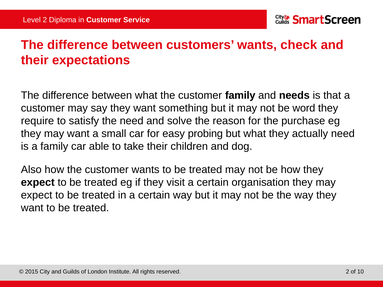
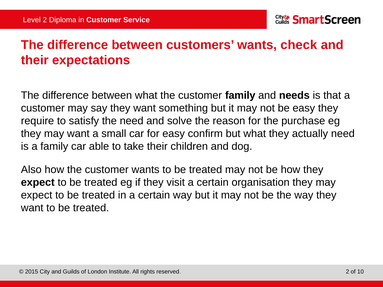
be word: word -> easy (304, 108)
probing: probing -> confirm (205, 134)
